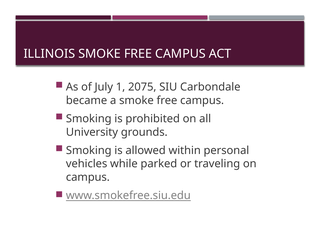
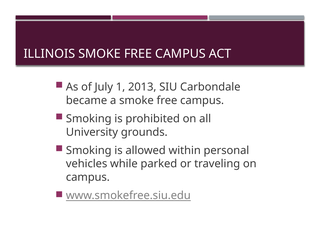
2075: 2075 -> 2013 (142, 87)
